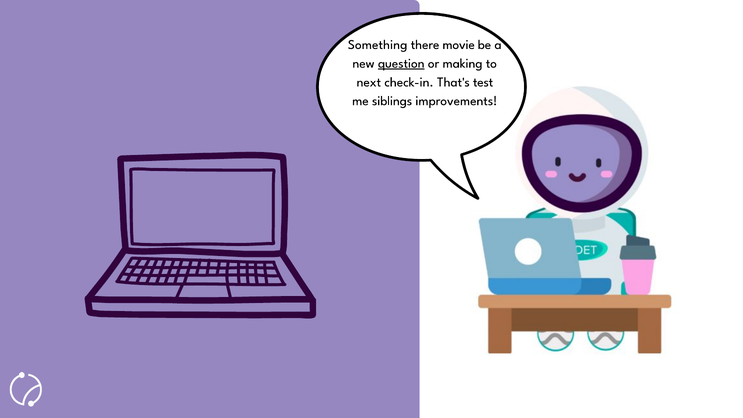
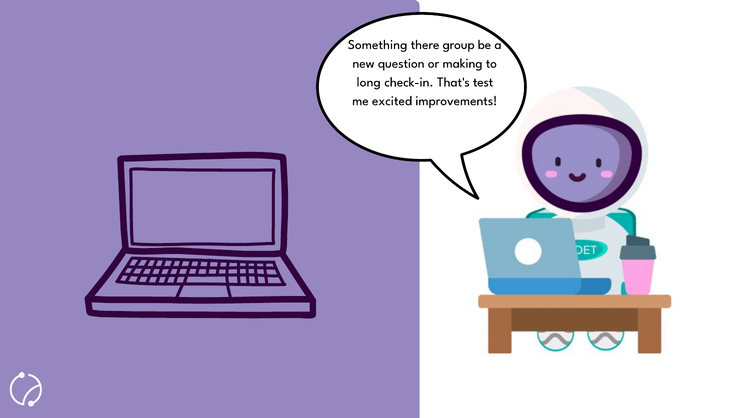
movie: movie -> group (459, 45)
question underline: present -> none (401, 63)
next: next -> long (369, 82)
siblings: siblings -> excited (392, 101)
